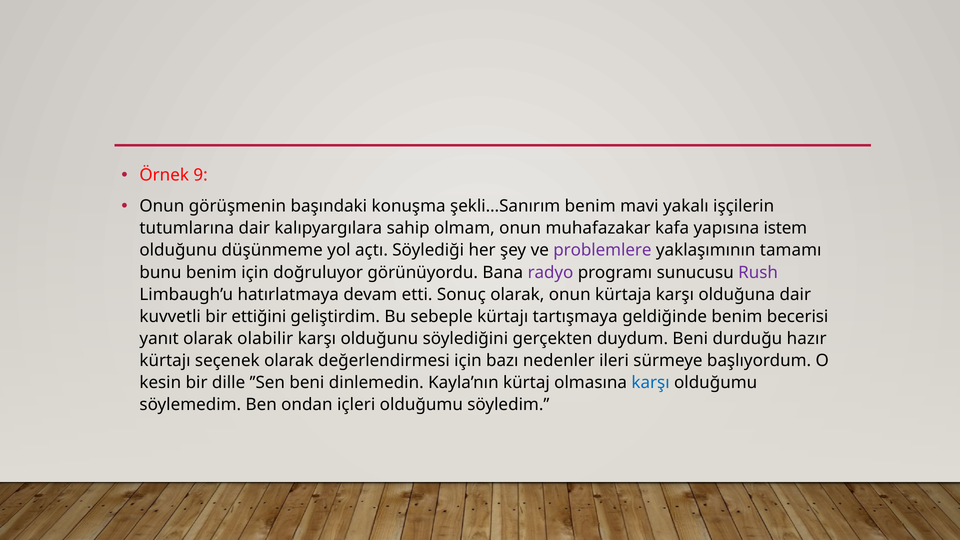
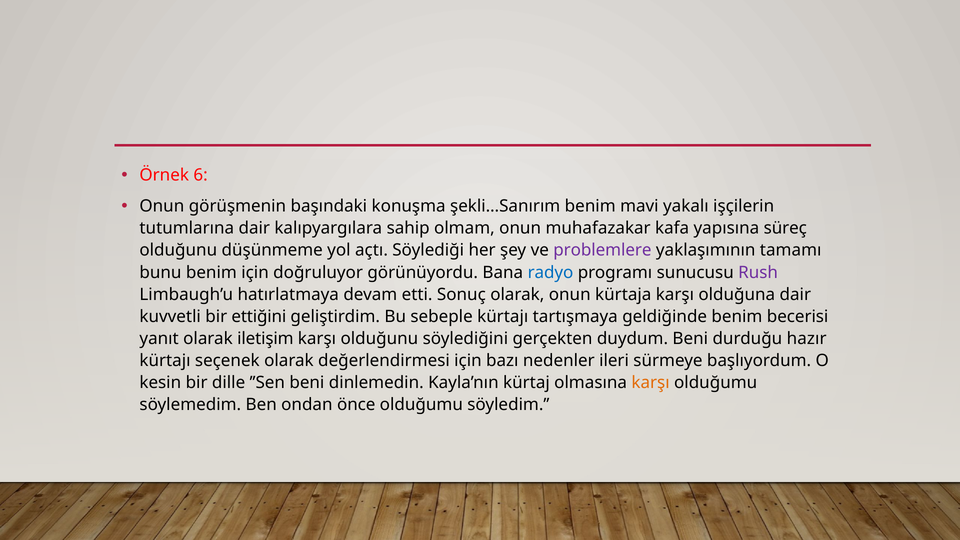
9: 9 -> 6 (201, 175)
istem: istem -> süreç (785, 228)
radyo colour: purple -> blue (550, 272)
olabilir: olabilir -> iletişim (265, 338)
karşı colour: blue -> orange (651, 383)
içleri: içleri -> önce (356, 405)
